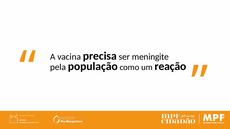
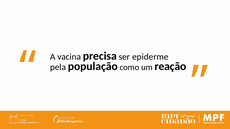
meningite: meningite -> epiderme (150, 57)
